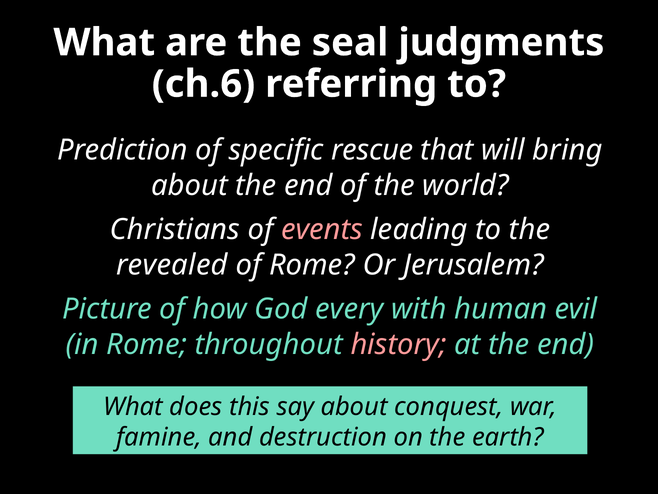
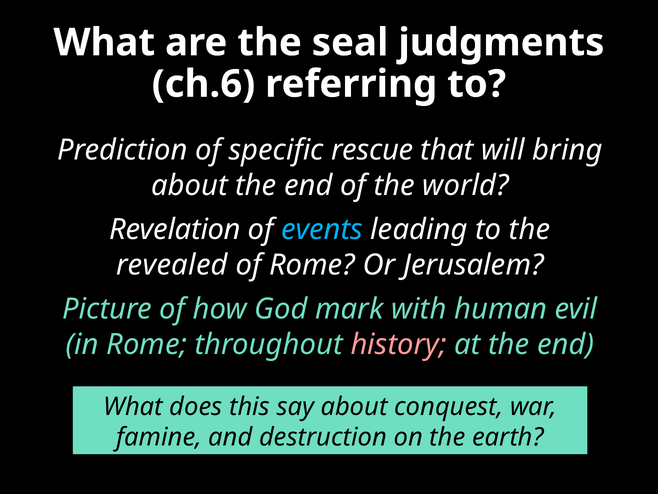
Christians: Christians -> Revelation (175, 230)
events colour: pink -> light blue (322, 230)
every: every -> mark (349, 309)
